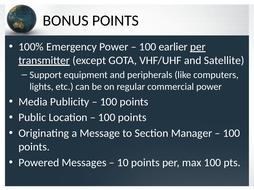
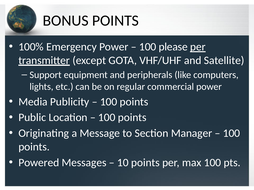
earlier: earlier -> please (173, 47)
